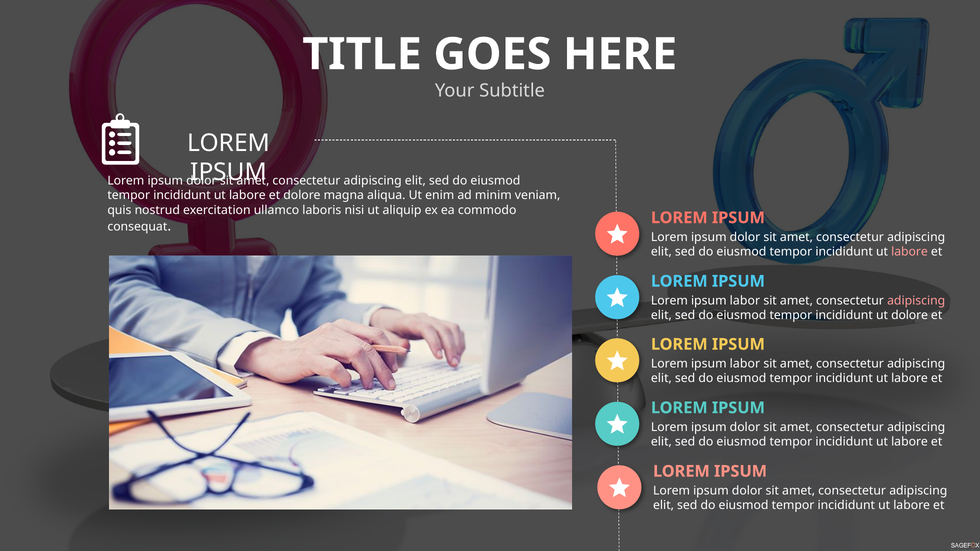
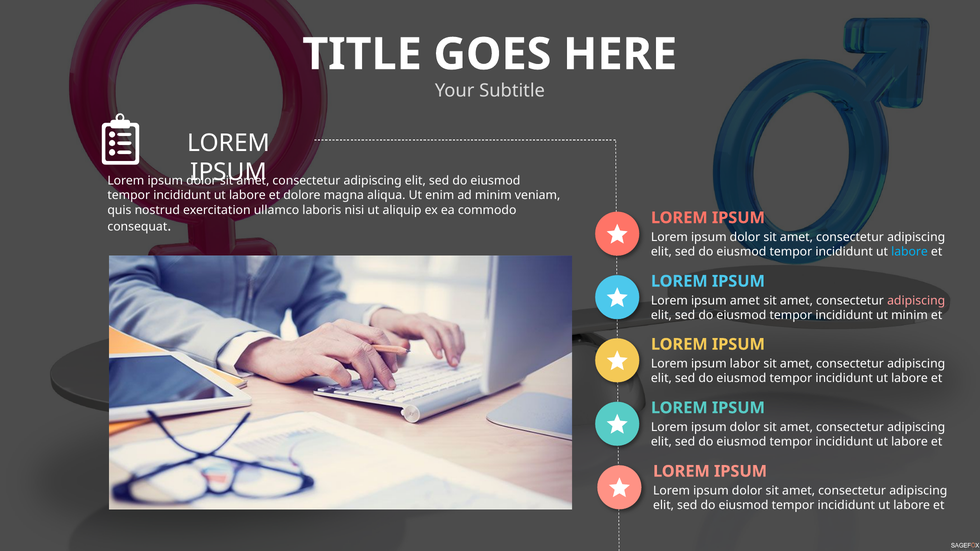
labore colour: pink -> light blue (910, 252)
labor: labor -> amet (745, 301)
ut dolore: dolore -> minim (910, 315)
